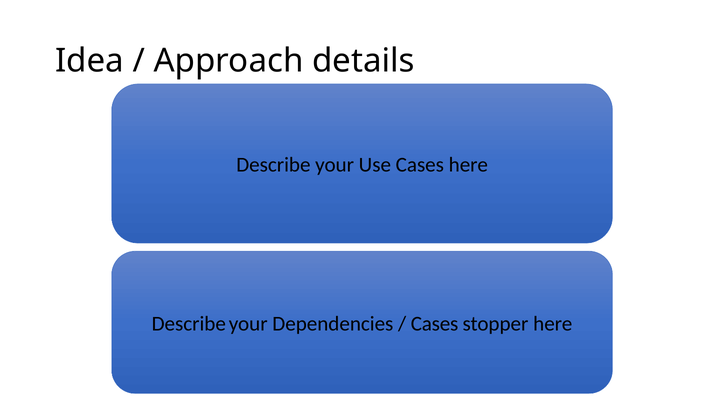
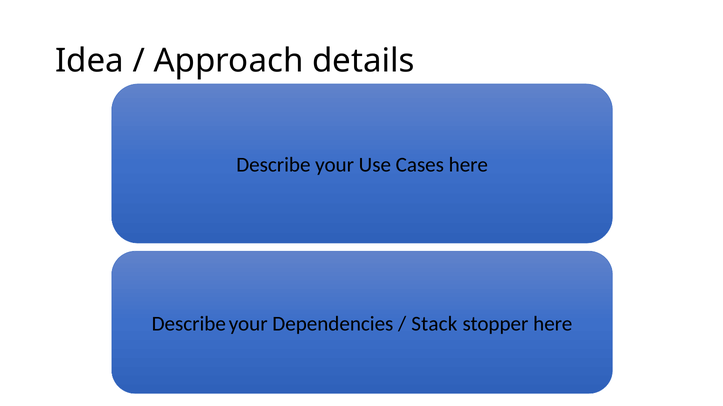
Cases: Cases -> Stack (434, 324)
